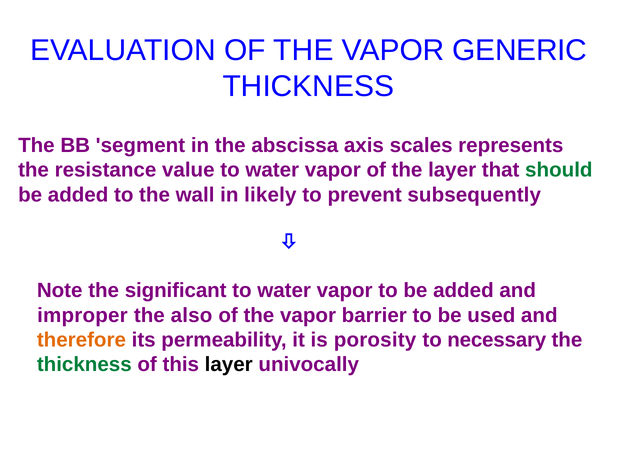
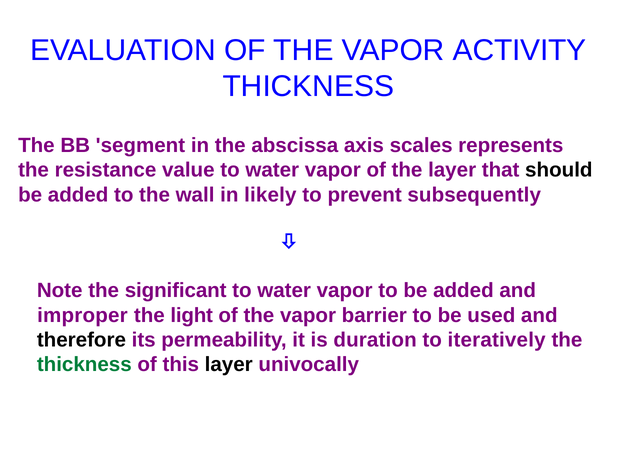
GENERIC: GENERIC -> ACTIVITY (520, 50)
should colour: green -> black (559, 170)
also: also -> light (192, 315)
therefore colour: orange -> black (81, 340)
porosity: porosity -> duration (375, 340)
necessary: necessary -> iteratively (497, 340)
